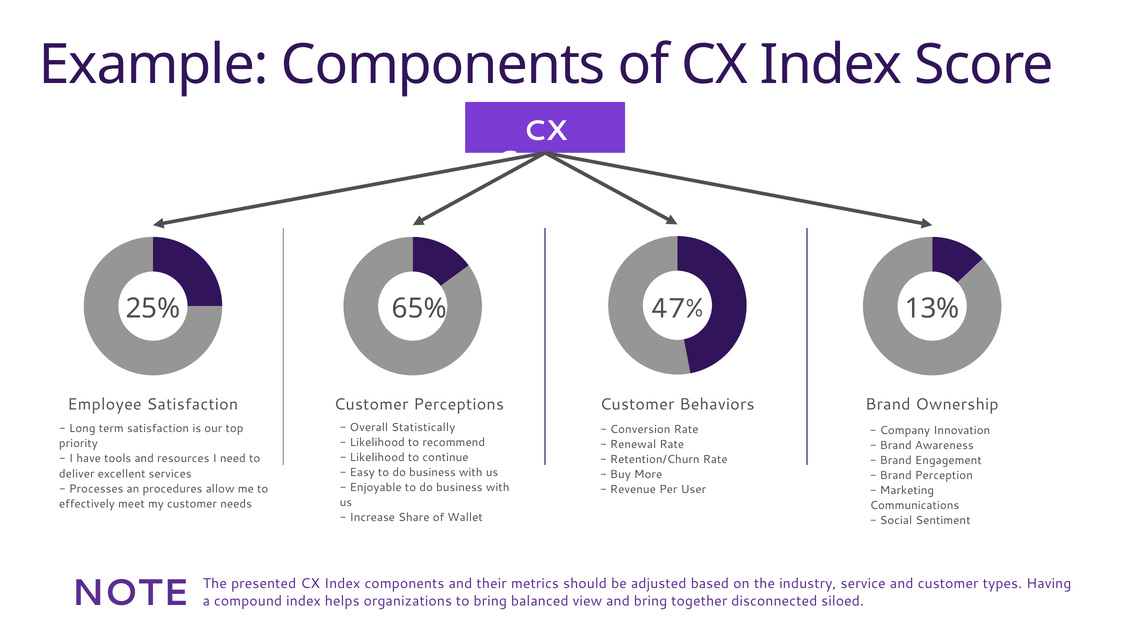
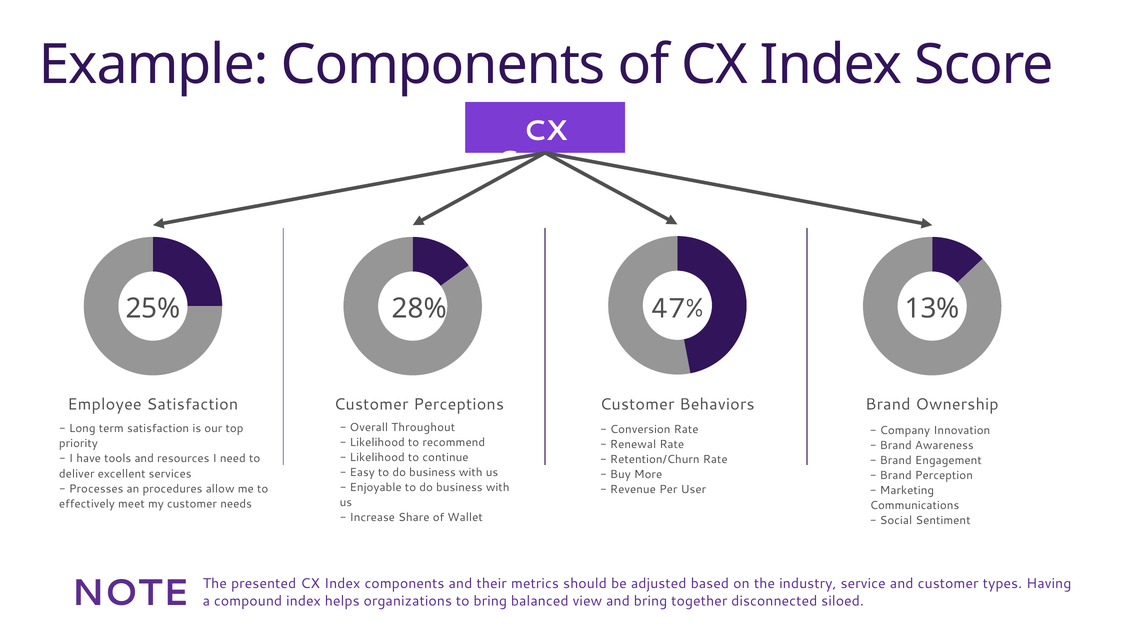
65%: 65% -> 28% (419, 308)
Statistically: Statistically -> Throughout (423, 427)
